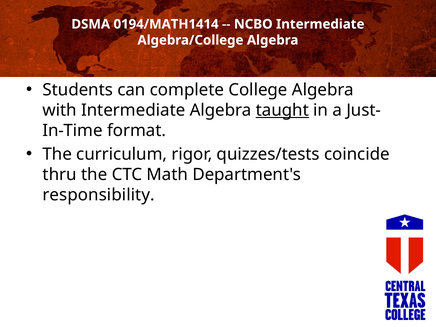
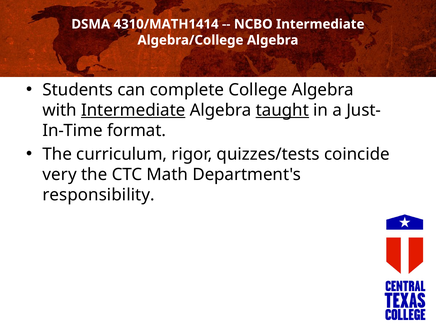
0194/MATH1414: 0194/MATH1414 -> 4310/MATH1414 (166, 24)
Intermediate underline: none -> present (133, 110)
thru: thru -> very (60, 175)
